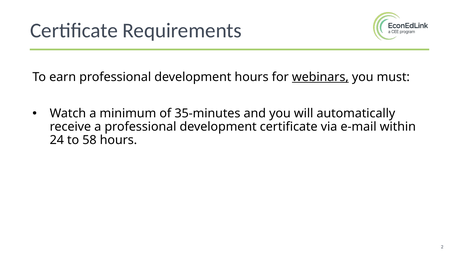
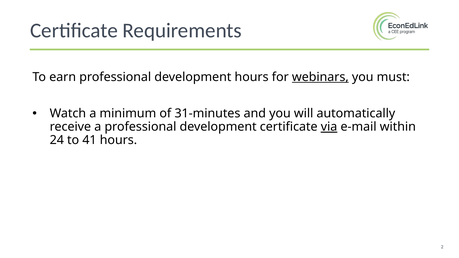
35-minutes: 35-minutes -> 31-minutes (207, 113)
via underline: none -> present (329, 127)
58: 58 -> 41 (89, 140)
